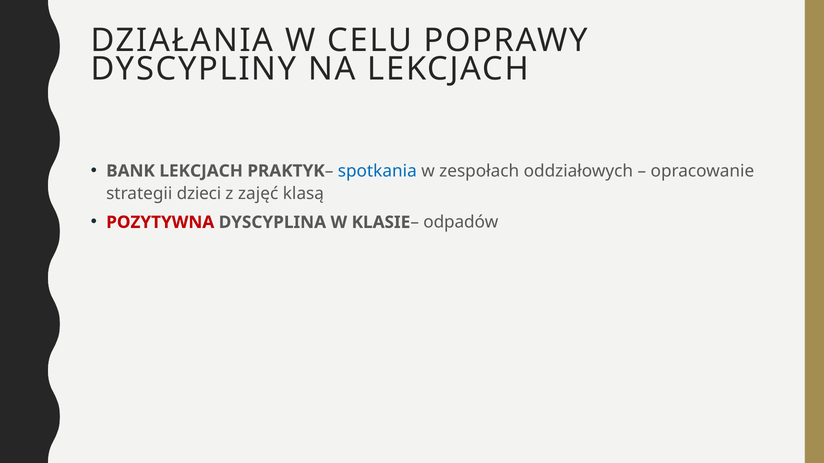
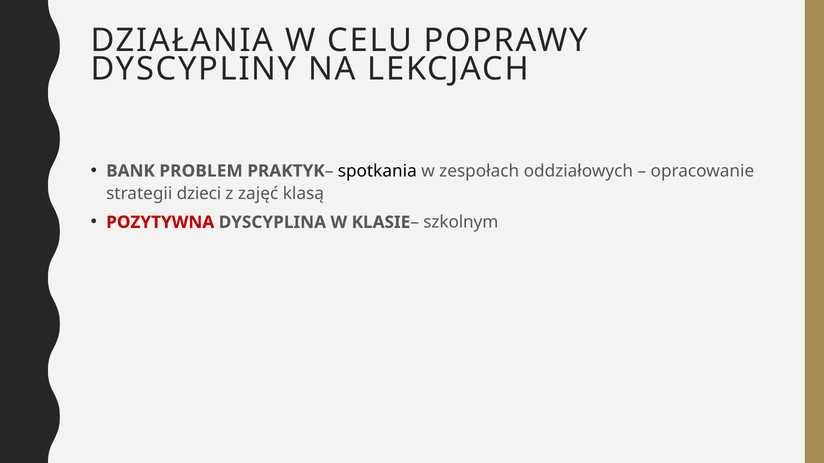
BANK LEKCJACH: LEKCJACH -> PROBLEM (201, 171)
spotkania colour: blue -> black (377, 171)
odpadów: odpadów -> szkolnym (461, 222)
